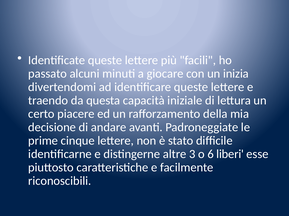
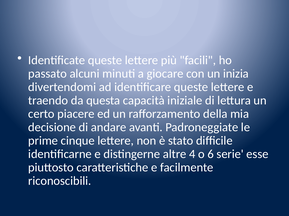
3: 3 -> 4 (192, 155)
liberi: liberi -> serie (230, 155)
